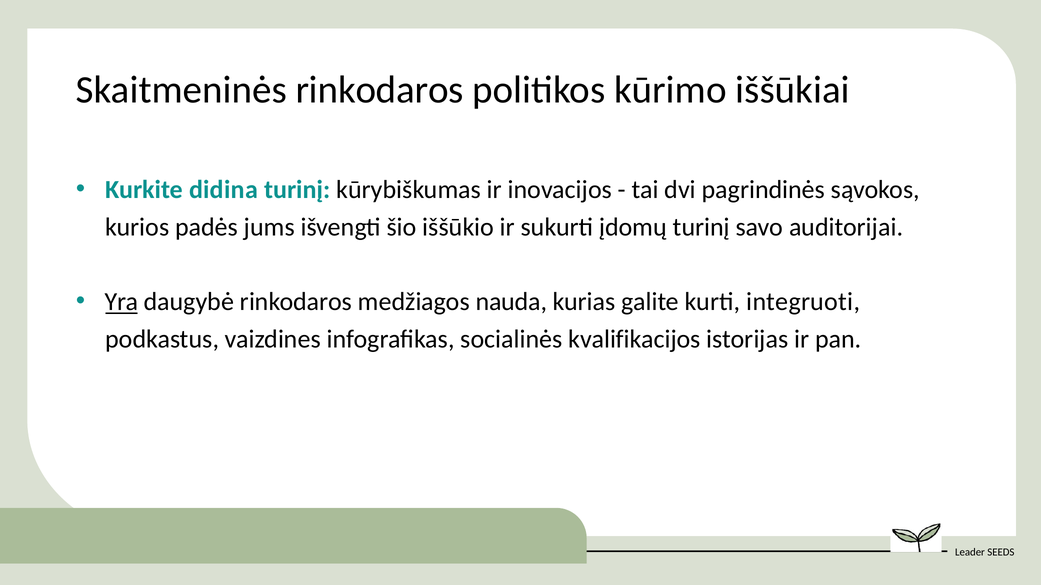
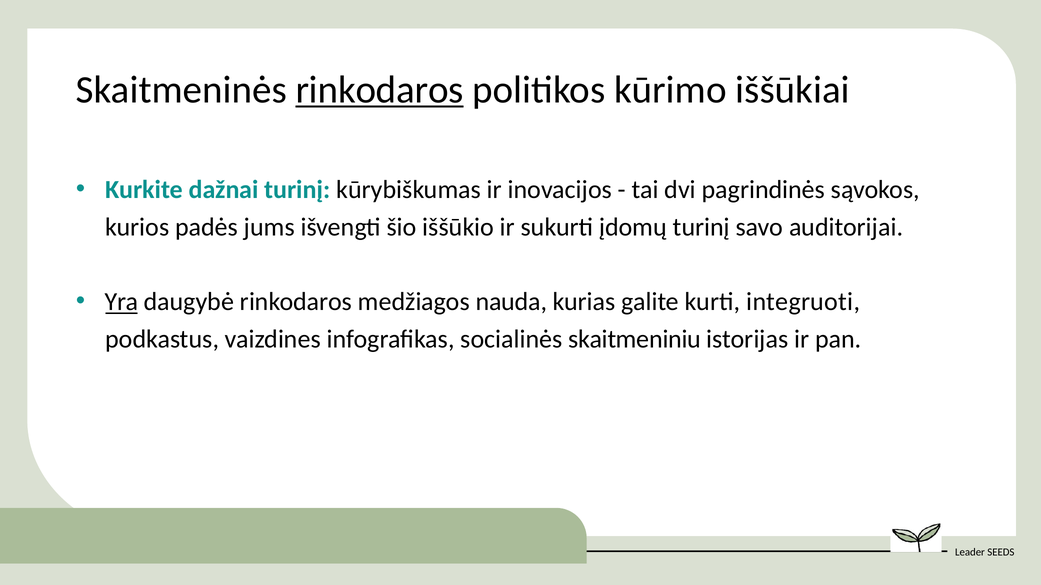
rinkodaros underline: none -> present (380, 90)
didina: didina -> dažnai (224, 190)
kvalifikacijos: kvalifikacijos -> skaitmeniniu (635, 340)
